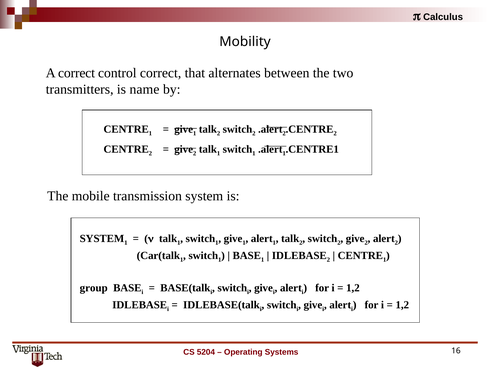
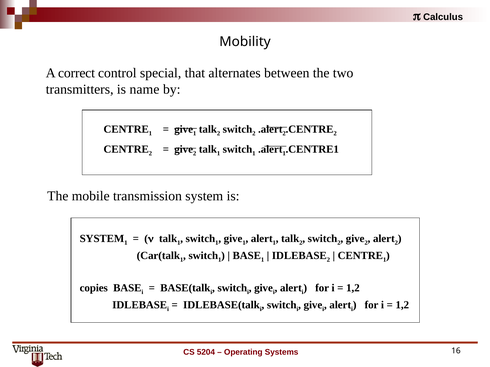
control correct: correct -> special (161, 73)
group: group -> copies (94, 288)
